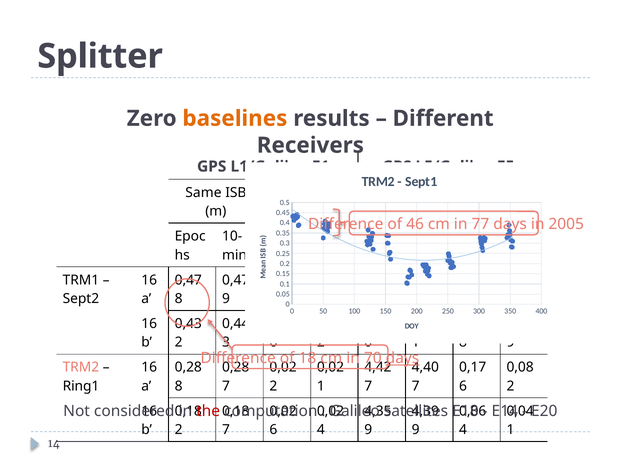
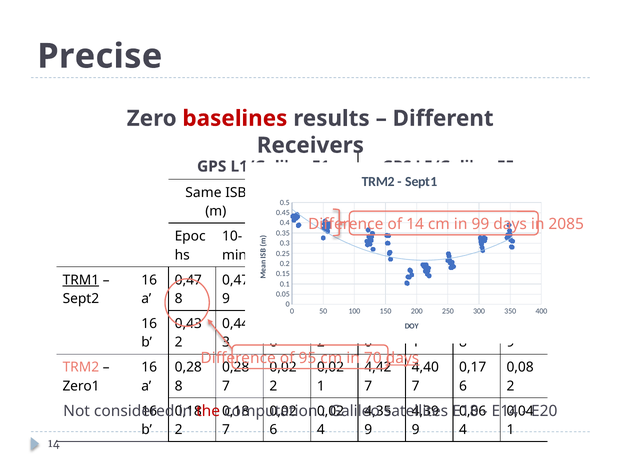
Splitter: Splitter -> Precise (100, 56)
baselines colour: orange -> red (235, 118)
of 46: 46 -> 14 (415, 224)
77: 77 -> 99 (480, 224)
2005: 2005 -> 2085 (566, 224)
TRM1 underline: none -> present (81, 280)
18: 18 -> 95 (307, 358)
Ring1: Ring1 -> Zero1 (81, 386)
